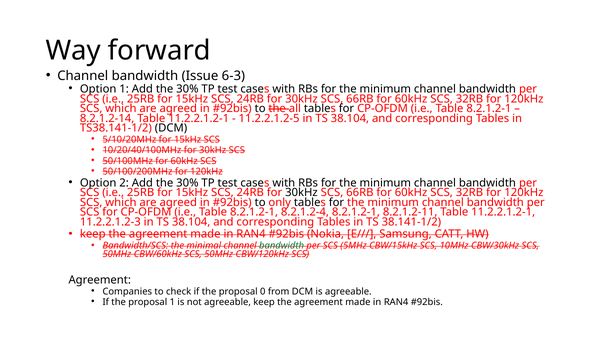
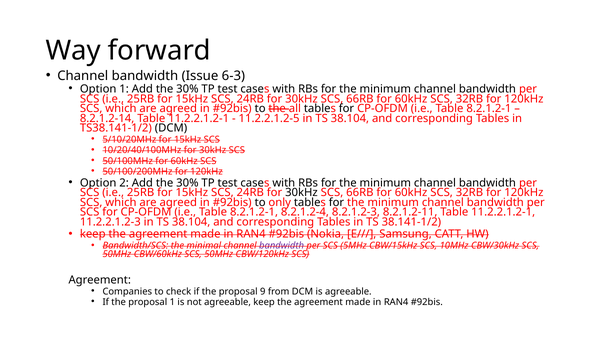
8.2.1.2-4 8.2.1.2-1: 8.2.1.2-1 -> 8.2.1.2-3 (356, 212)
bandwidth colour: green -> purple (282, 246)
0: 0 -> 9 (263, 292)
